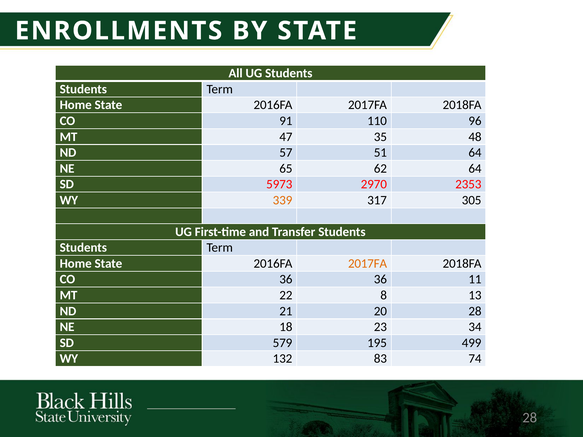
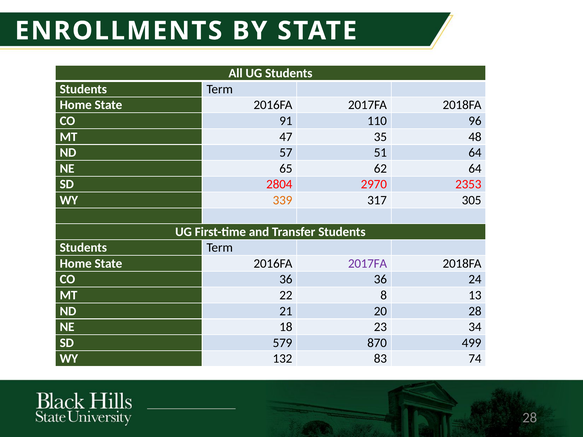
5973: 5973 -> 2804 (279, 184)
2017FA colour: orange -> purple (368, 264)
11: 11 -> 24 (475, 280)
195: 195 -> 870 (377, 343)
